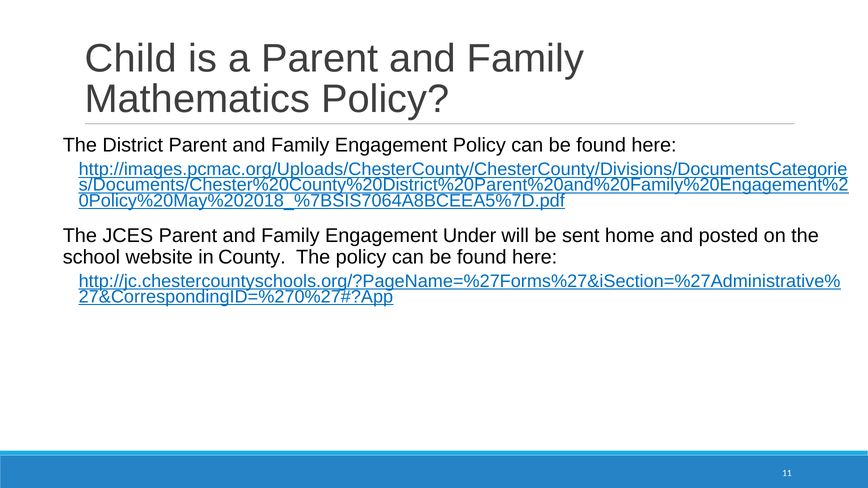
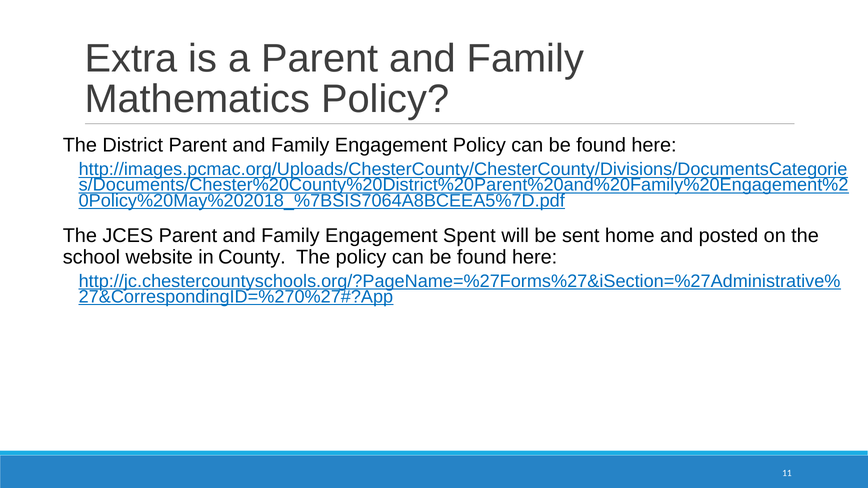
Child: Child -> Extra (131, 59)
Under: Under -> Spent (469, 236)
